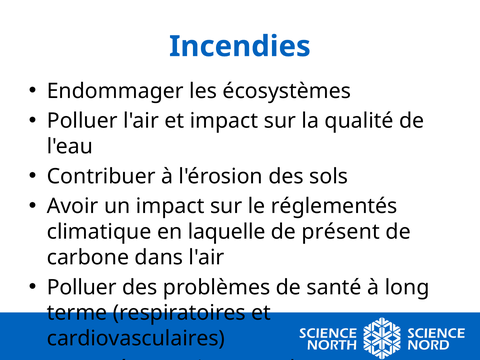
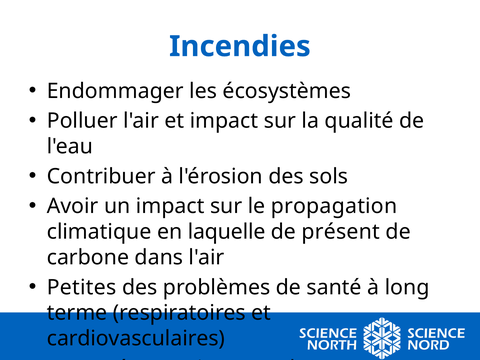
réglementés: réglementés -> propagation (334, 206)
Polluer: Polluer -> Petites (82, 287)
